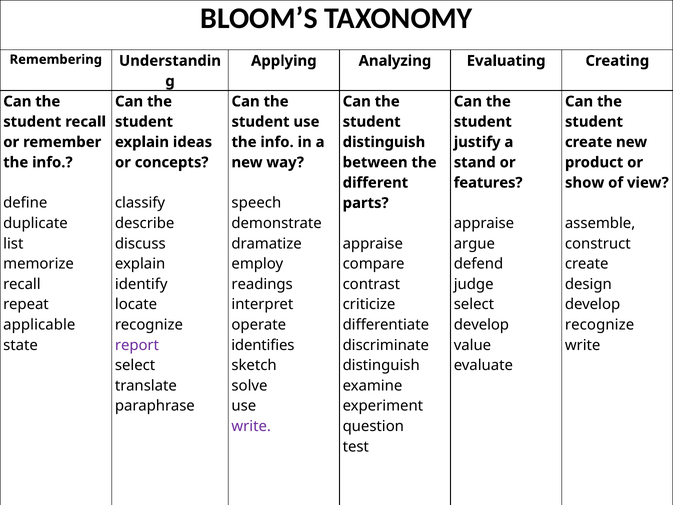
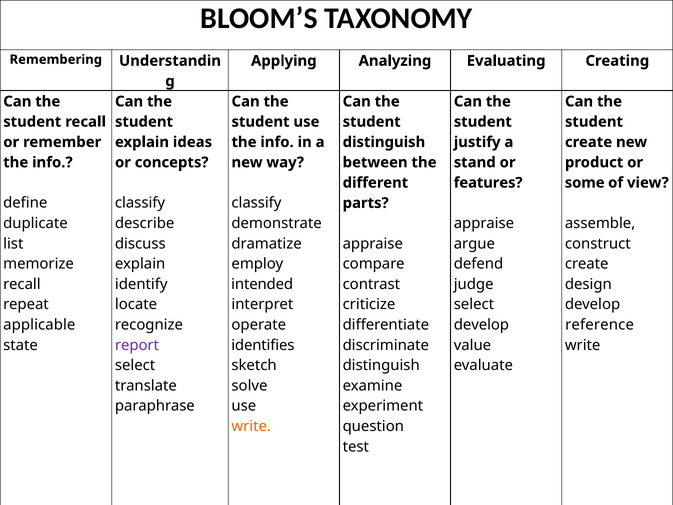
show: show -> some (585, 183)
speech: speech -> classify (256, 203)
readings: readings -> intended (262, 284)
recognize: recognize -> reference (600, 325)
write colour: purple -> orange (251, 426)
